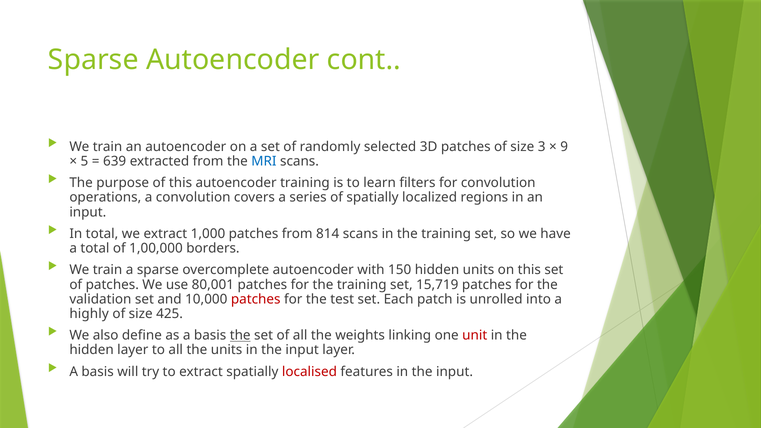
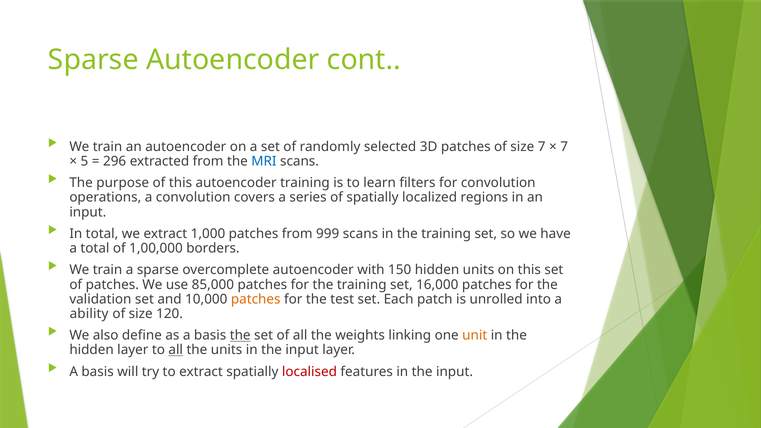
size 3: 3 -> 7 (542, 147)
9: 9 -> 7 (564, 147)
639: 639 -> 296 (115, 161)
814: 814 -> 999 (328, 234)
80,001: 80,001 -> 85,000 (213, 285)
15,719: 15,719 -> 16,000 (437, 285)
patches colour: red -> orange (256, 299)
highly: highly -> ability (89, 314)
425: 425 -> 120 (170, 314)
unit colour: red -> orange (475, 335)
all underline: none -> present (176, 350)
